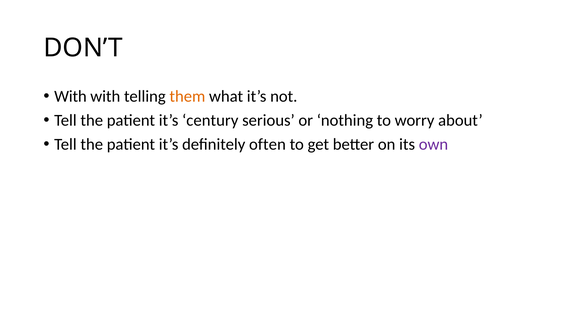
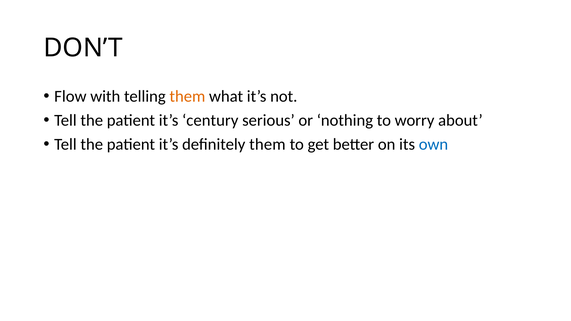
With: With -> Flow (70, 97)
definitely often: often -> them (267, 144)
own colour: purple -> blue (433, 144)
